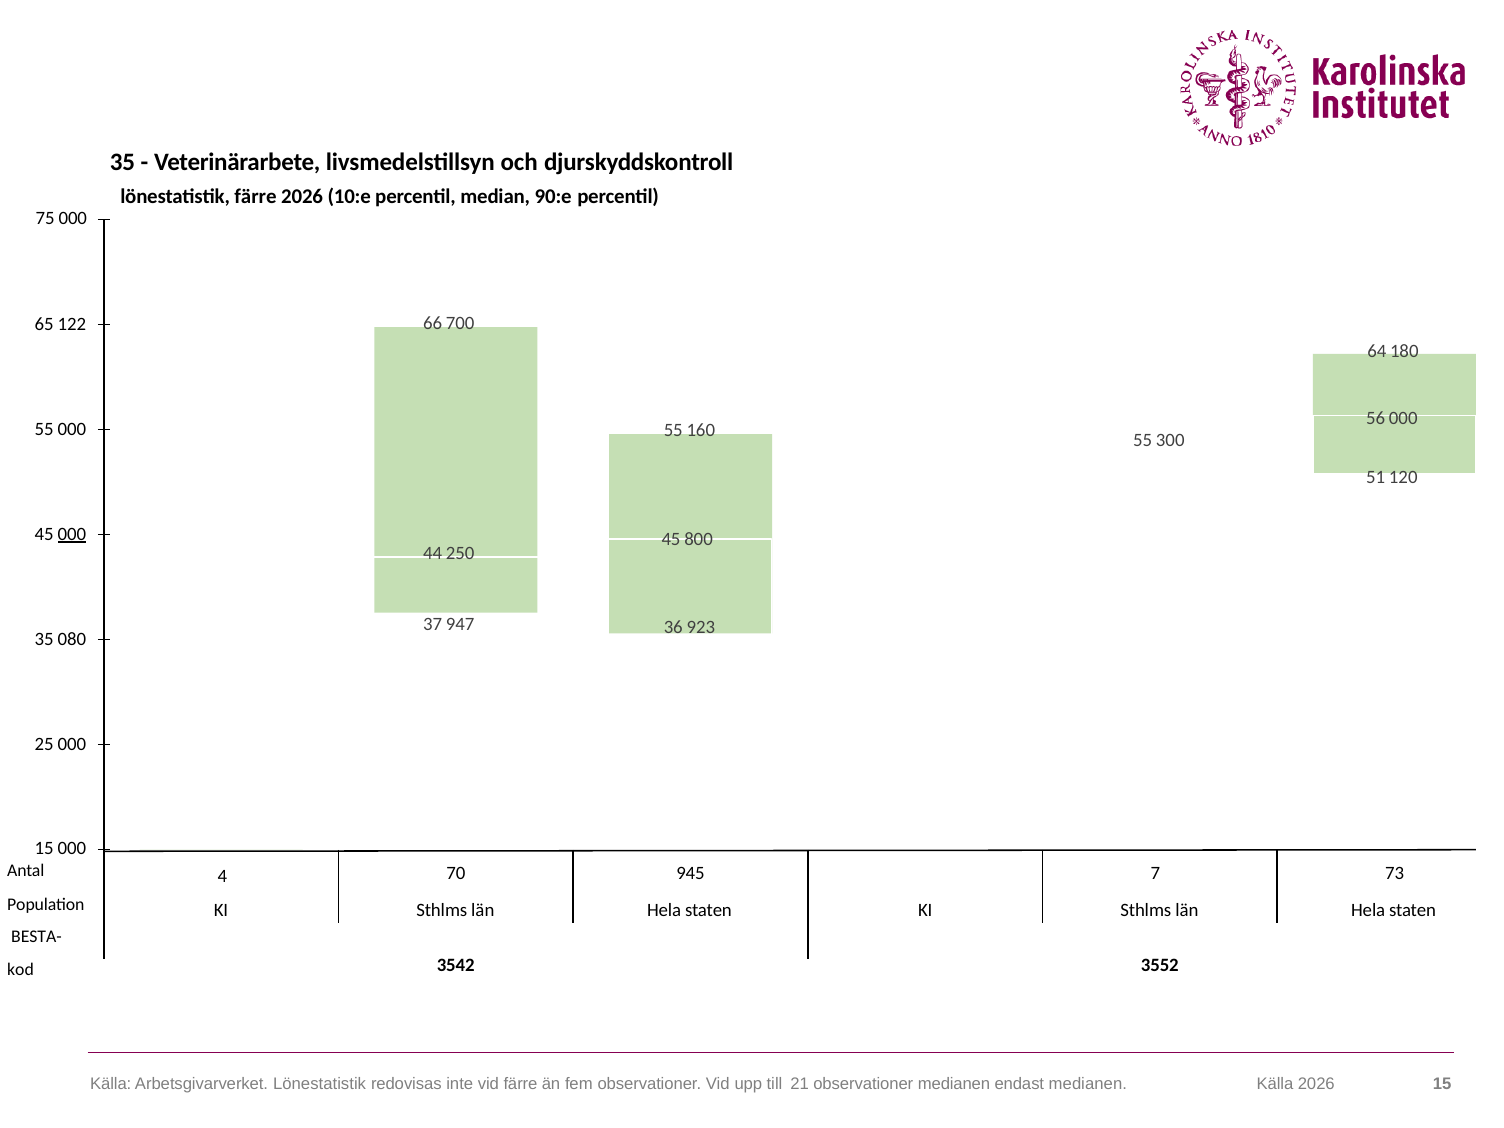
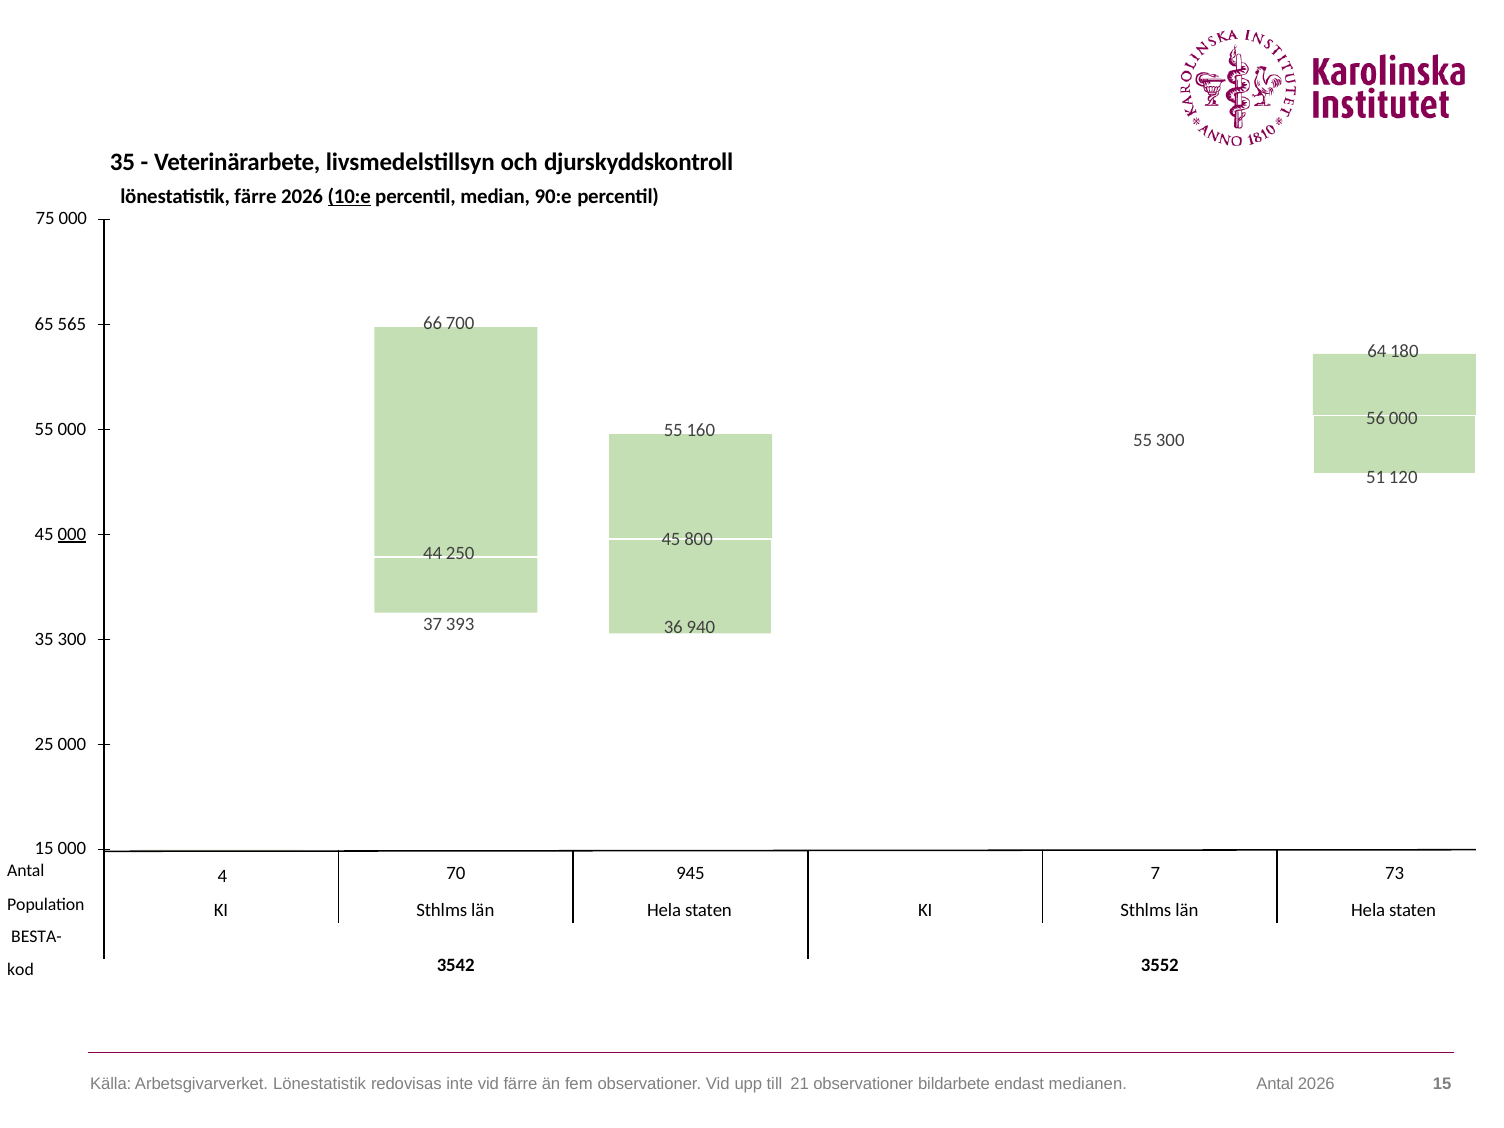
10:e underline: none -> present (349, 197)
122: 122 -> 565 (72, 324)
947: 947 -> 393 (460, 625)
923: 923 -> 940 (701, 627)
35 080: 080 -> 300 (72, 639)
observationer medianen: medianen -> bildarbete (954, 1084)
medianen Källa: Källa -> Antal (1275, 1084)
